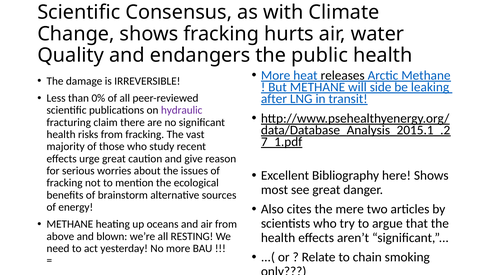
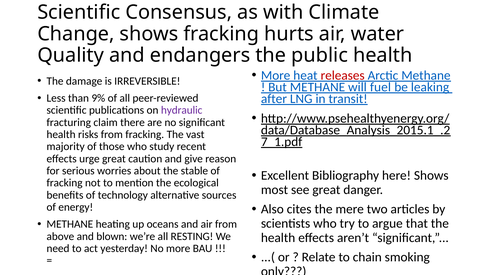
releases colour: black -> red (343, 76)
side: side -> fuel (380, 87)
0%: 0% -> 9% (98, 98)
issues: issues -> stable (194, 171)
brainstorm: brainstorm -> technology (123, 195)
